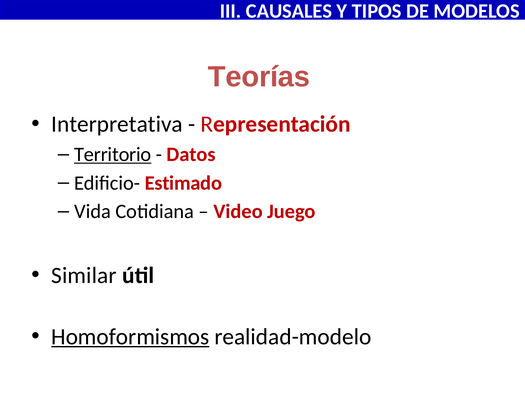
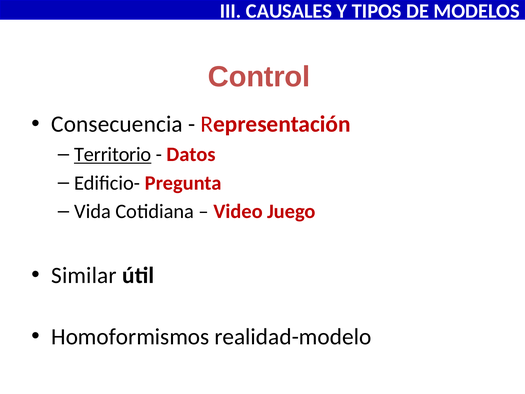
Teorías: Teorías -> Control (259, 77)
Interpretativa: Interpretativa -> Consecuencia (117, 124)
Estimado: Estimado -> Pregunta (183, 183)
Homoformismos underline: present -> none (130, 336)
